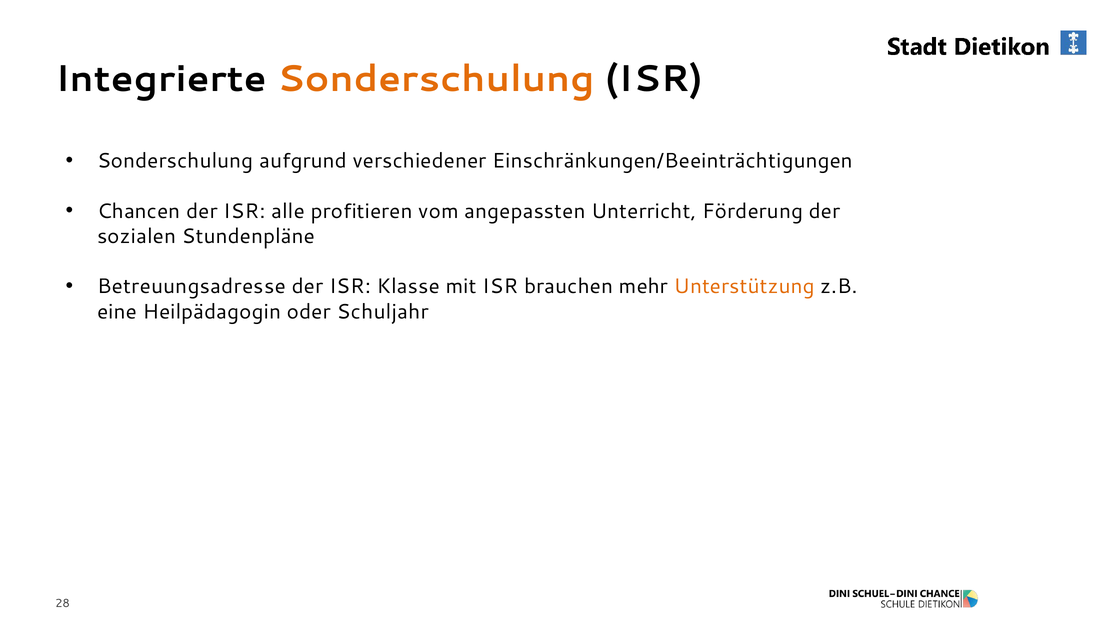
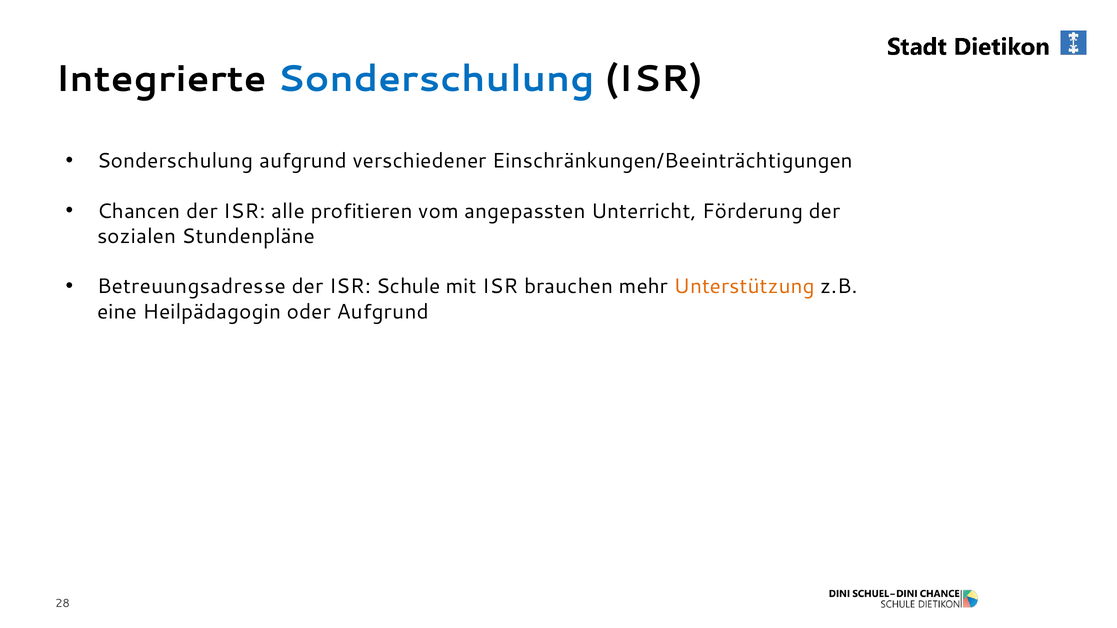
Sonderschulung colour: orange -> blue (436, 79)
Klasse: Klasse -> Schule (408, 287)
oder Schuljahr: Schuljahr -> Aufgrund (383, 312)
